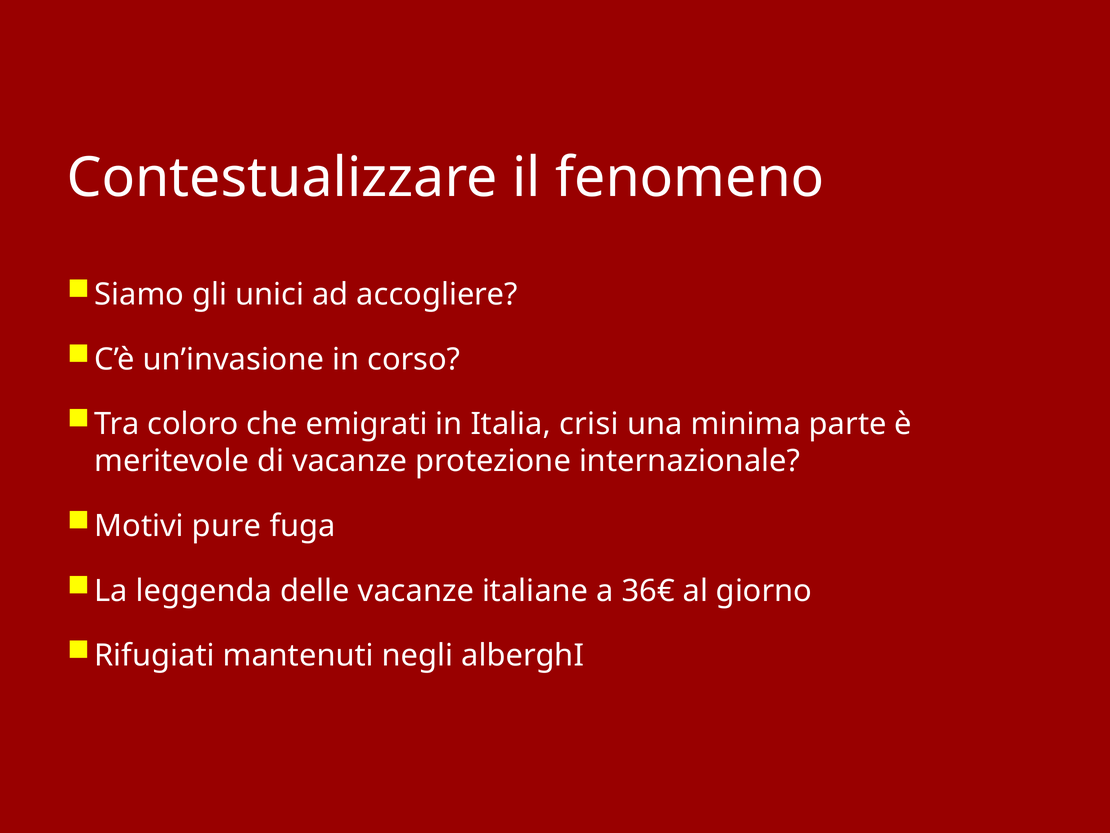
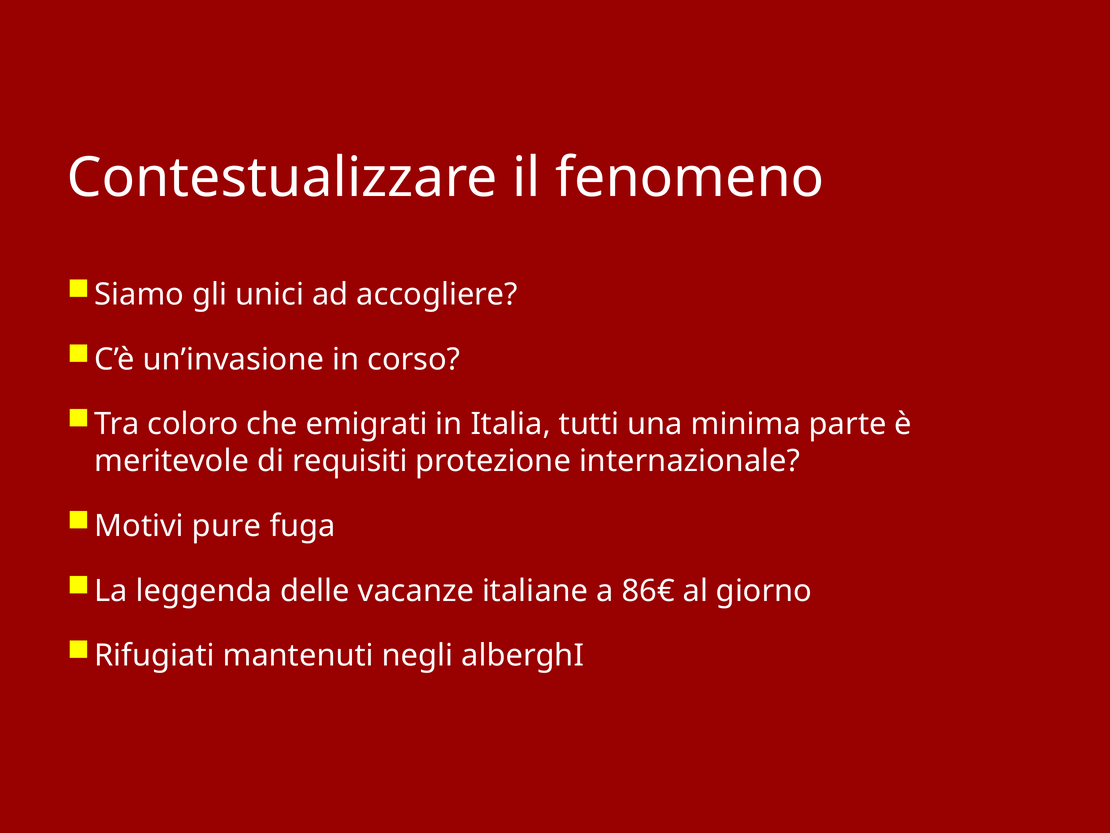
crisi: crisi -> tutti (589, 424)
di vacanze: vacanze -> requisiti (350, 461)
36€: 36€ -> 86€ (648, 591)
